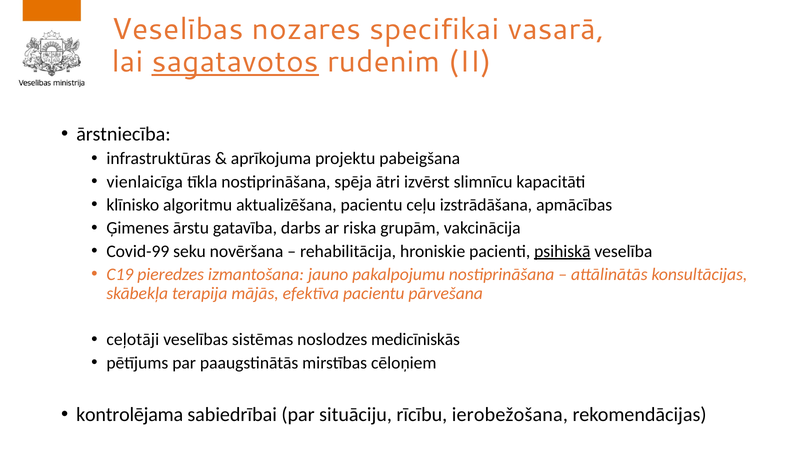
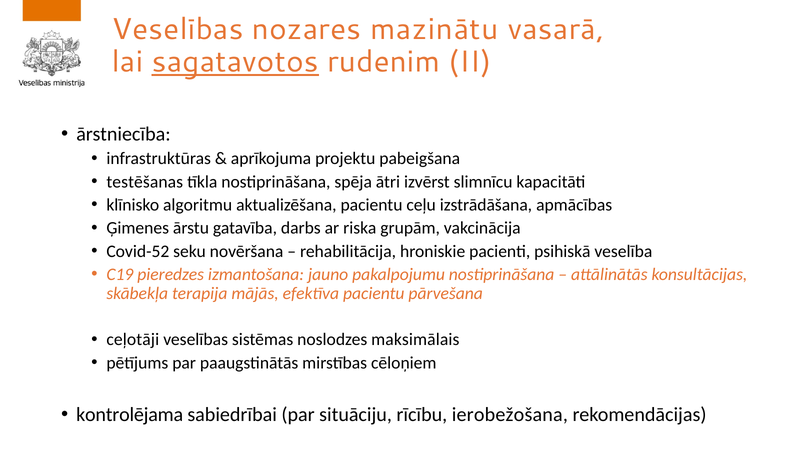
specifikai: specifikai -> mazinātu (434, 29)
vienlaicīga: vienlaicīga -> testēšanas (145, 182)
Covid-99: Covid-99 -> Covid-52 (138, 251)
psihiskā underline: present -> none (562, 251)
medicīniskās: medicīniskās -> maksimālais (415, 339)
